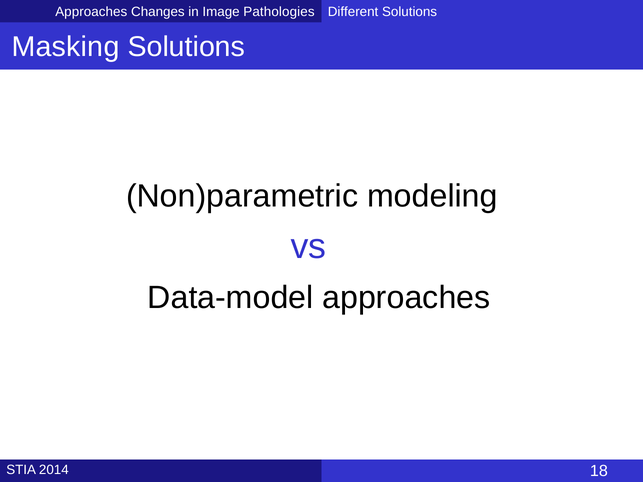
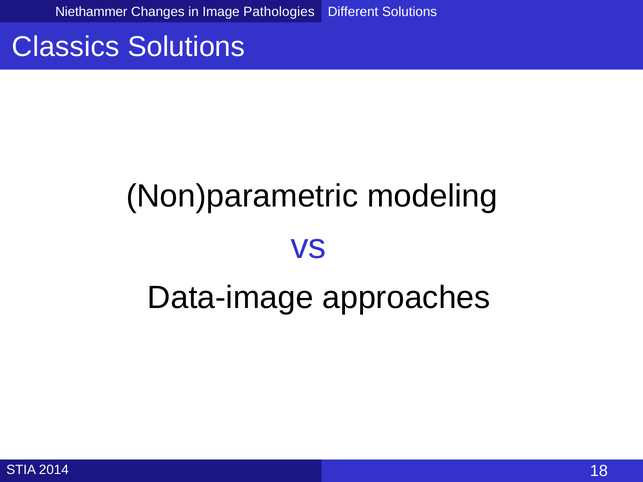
Approaches: Approaches -> Niethammer (91, 12)
Masking: Masking -> Classics (66, 47)
Data-model: Data-model -> Data-image (230, 298)
